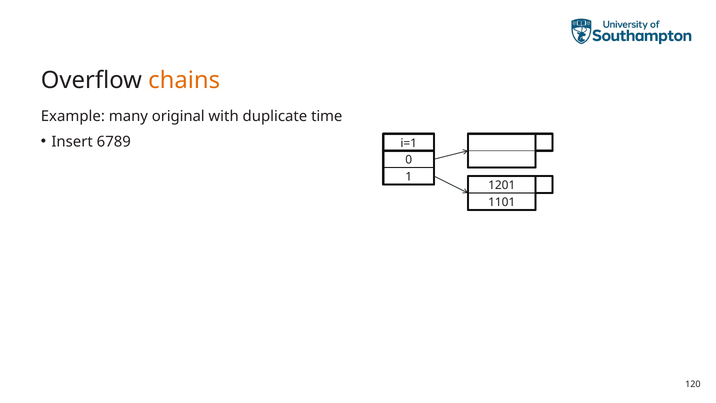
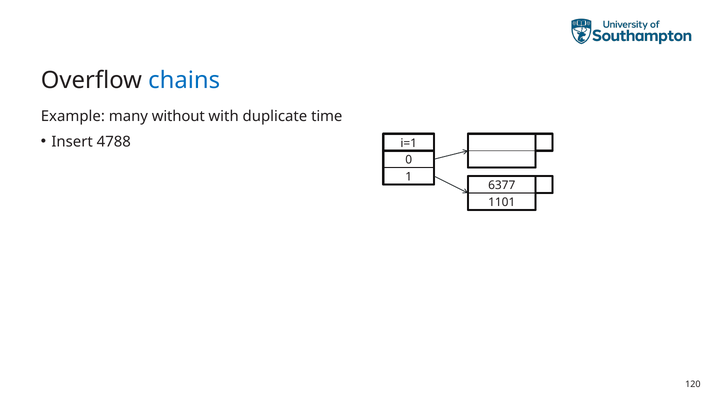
chains colour: orange -> blue (184, 80)
original: original -> without (178, 116)
6789: 6789 -> 4788 (114, 142)
1201: 1201 -> 6377 (502, 185)
